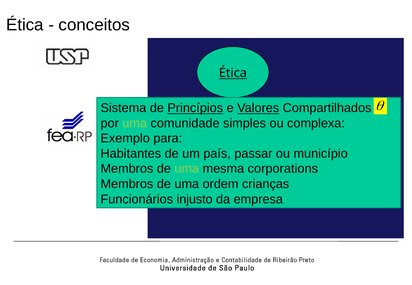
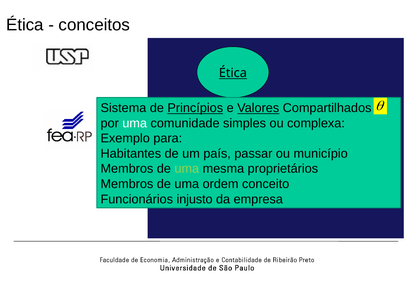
uma colour: light green -> white (135, 123)
corporations: corporations -> proprietários (283, 169)
crianças: crianças -> conceito (266, 184)
